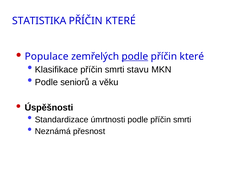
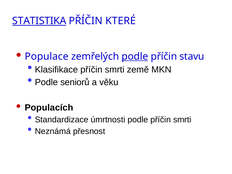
STATISTIKA underline: none -> present (39, 21)
které: které -> stavu (192, 56)
stavu: stavu -> země (138, 70)
Úspěšnosti: Úspěšnosti -> Populacích (49, 108)
